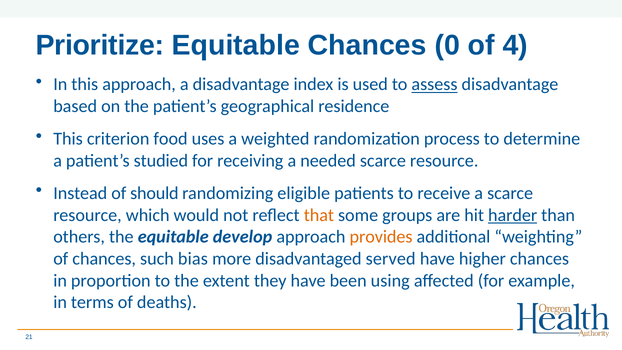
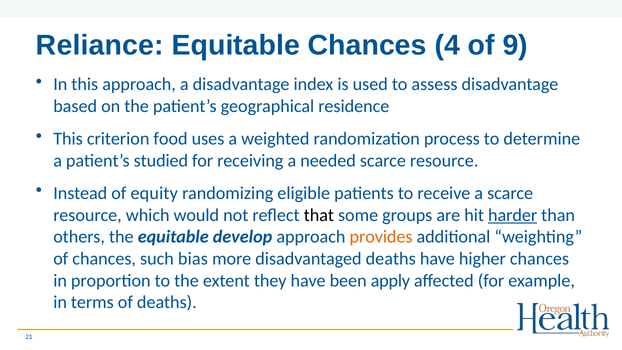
Prioritize: Prioritize -> Reliance (100, 45)
0: 0 -> 4 (447, 45)
4: 4 -> 9 (515, 45)
assess underline: present -> none (434, 84)
should: should -> equity (154, 193)
that colour: orange -> black (319, 215)
disadvantaged served: served -> deaths (391, 259)
using: using -> apply (390, 280)
